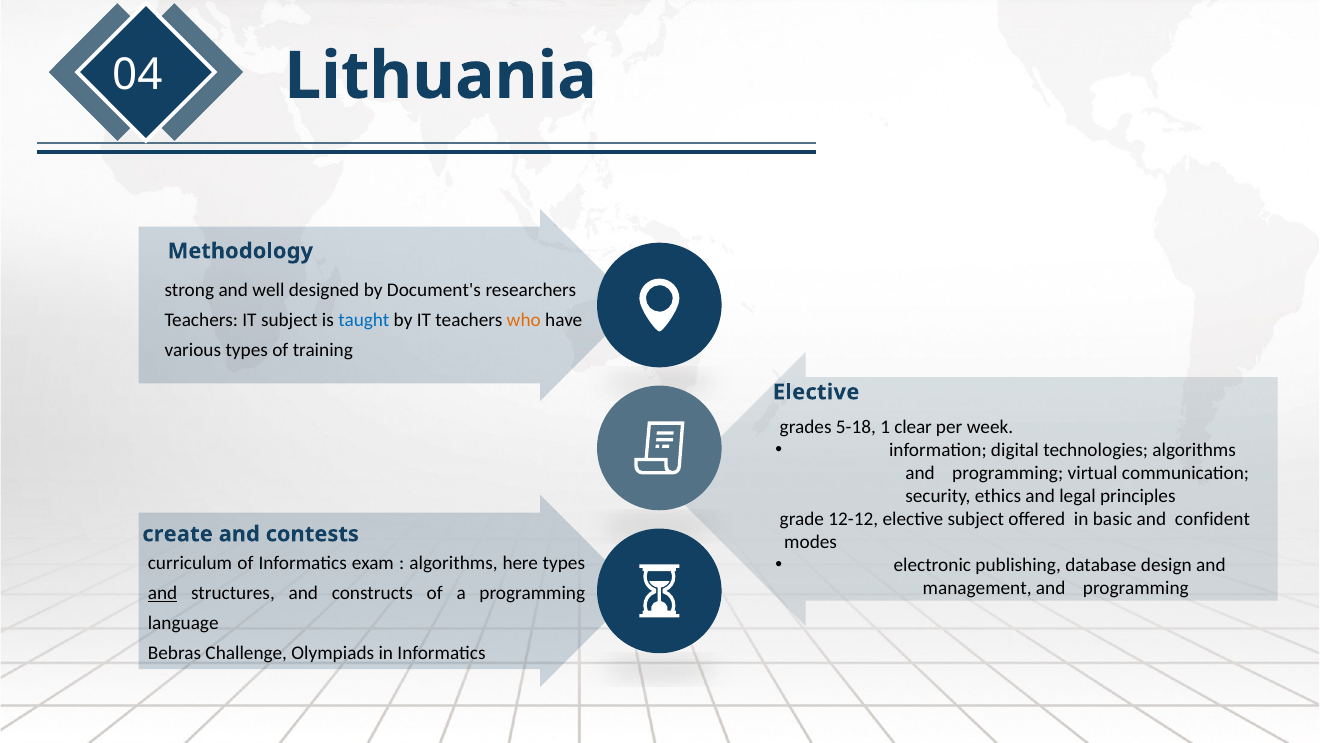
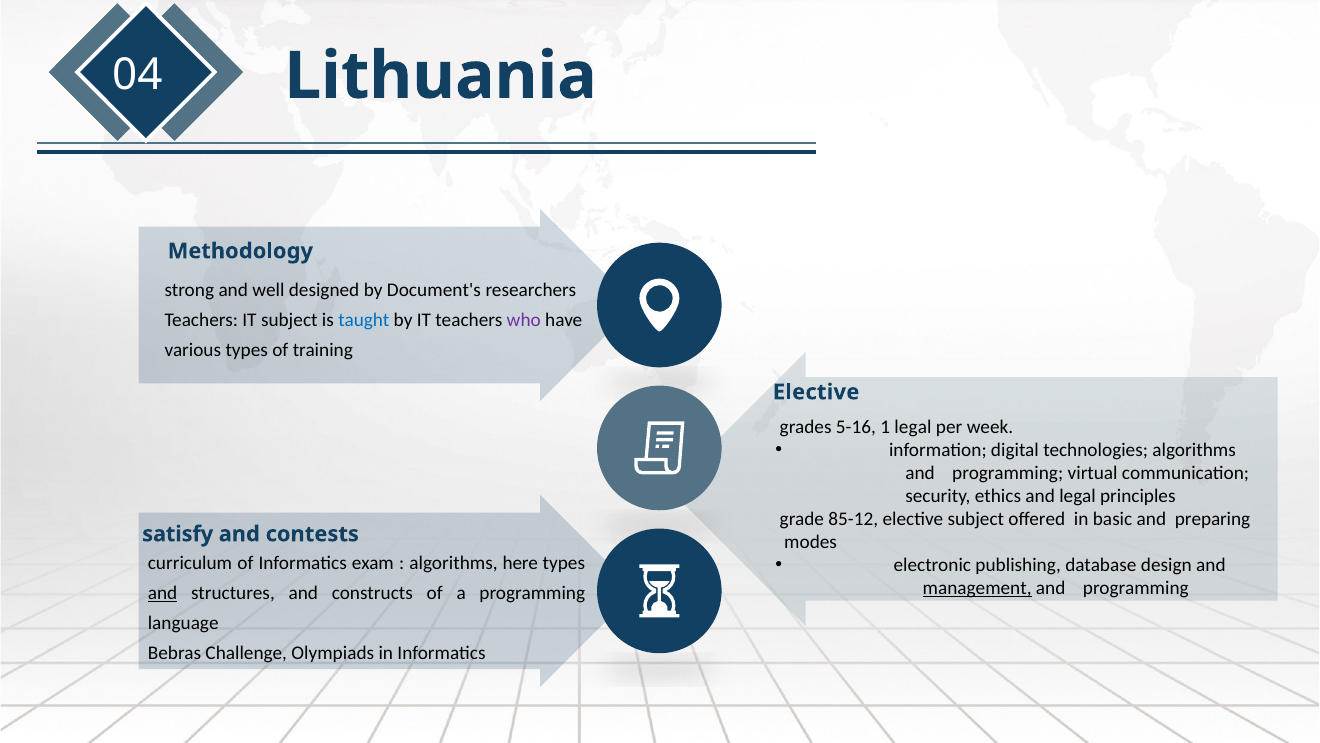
who colour: orange -> purple (524, 320)
5-18: 5-18 -> 5-16 (856, 426)
1 clear: clear -> legal (913, 426)
12-12: 12-12 -> 85-12 (853, 519)
confident: confident -> preparing (1213, 519)
create: create -> satisfy (178, 534)
management underline: none -> present (977, 588)
